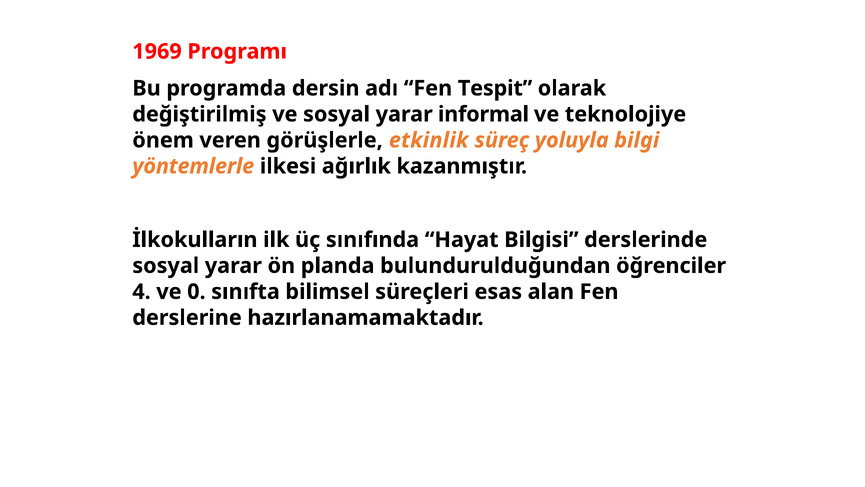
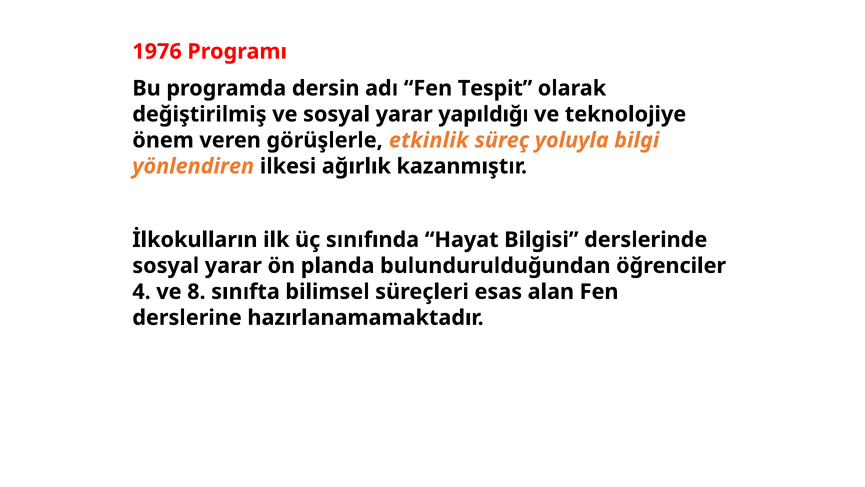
1969: 1969 -> 1976 (157, 51)
informal: informal -> yapıldığı (483, 114)
yöntemlerle: yöntemlerle -> yönlendiren (193, 166)
0: 0 -> 8 (196, 291)
